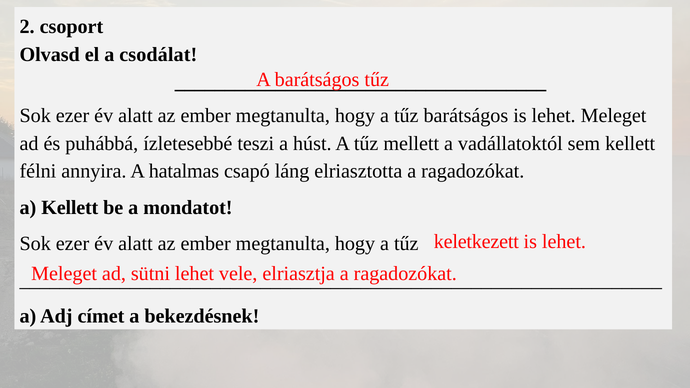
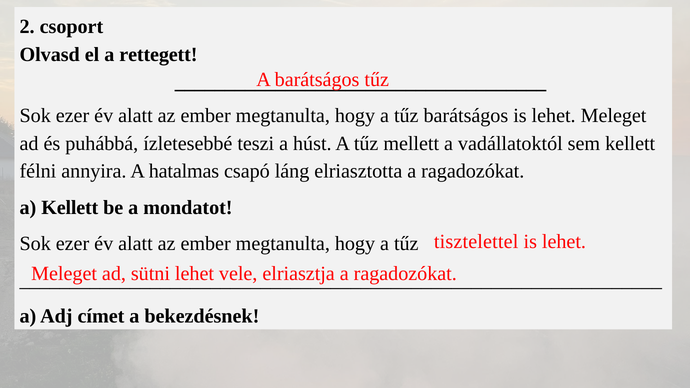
csodálat: csodálat -> rettegett (158, 54)
keletkezett: keletkezett -> tisztelettel (476, 242)
